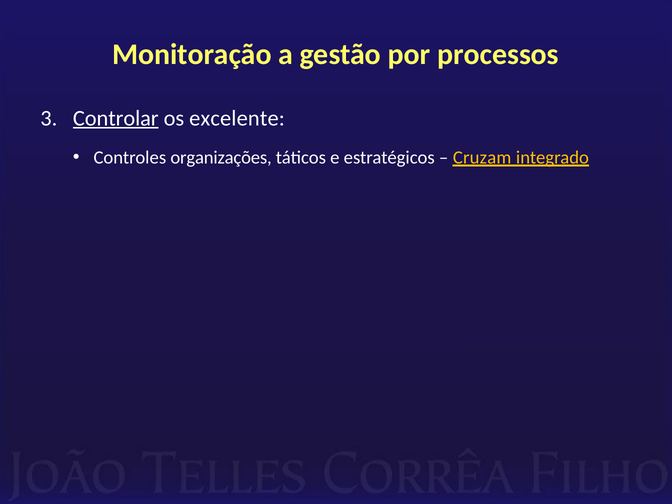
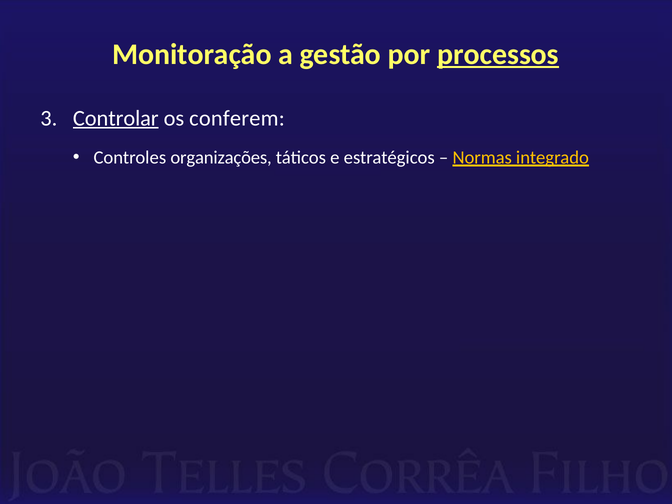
processos underline: none -> present (498, 54)
excelente: excelente -> conferem (237, 118)
Cruzam: Cruzam -> Normas (482, 157)
